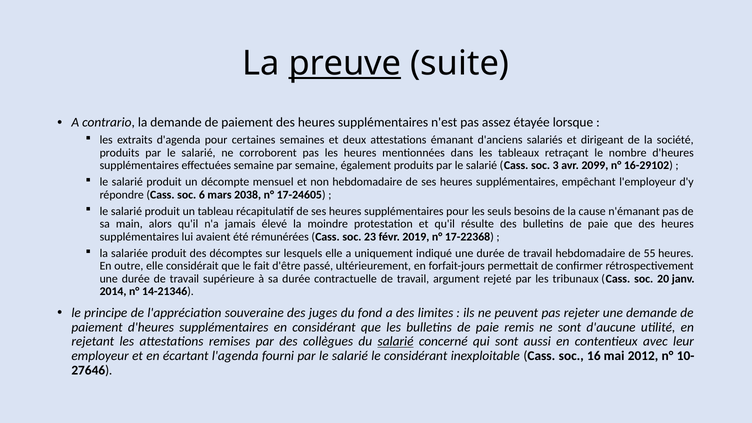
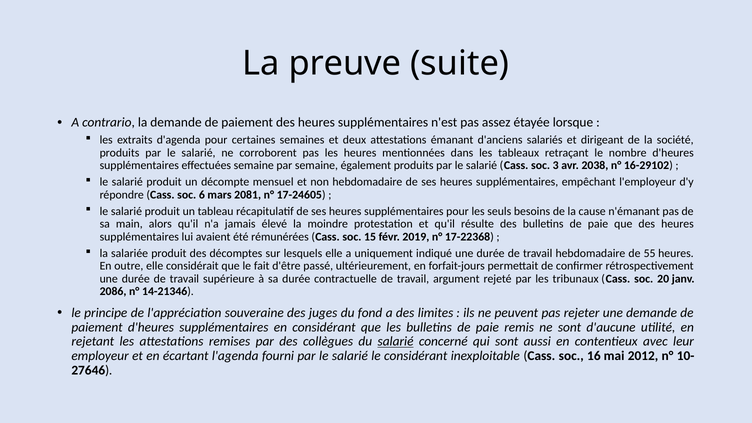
preuve underline: present -> none (345, 63)
2099: 2099 -> 2038 (595, 165)
2038: 2038 -> 2081 (248, 195)
23: 23 -> 15 (370, 237)
2014: 2014 -> 2086 (113, 291)
